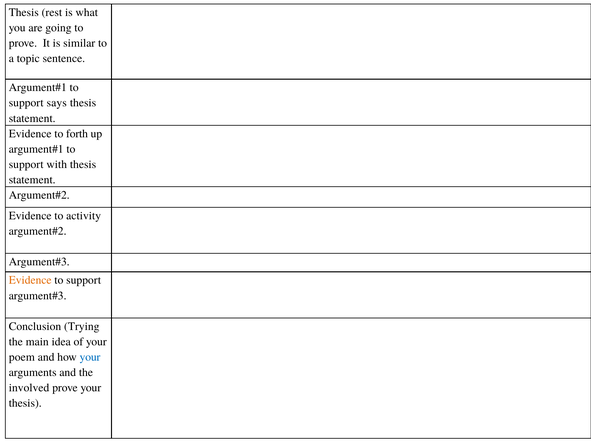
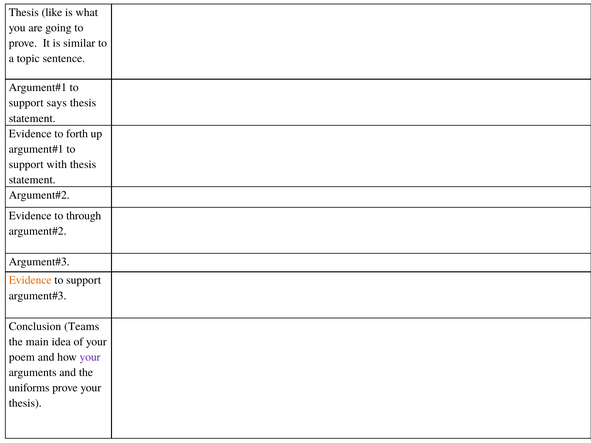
rest: rest -> like (52, 12)
activity: activity -> through (84, 216)
Trying: Trying -> Teams (82, 326)
your colour: blue -> purple (90, 357)
involved: involved -> uniforms (29, 388)
